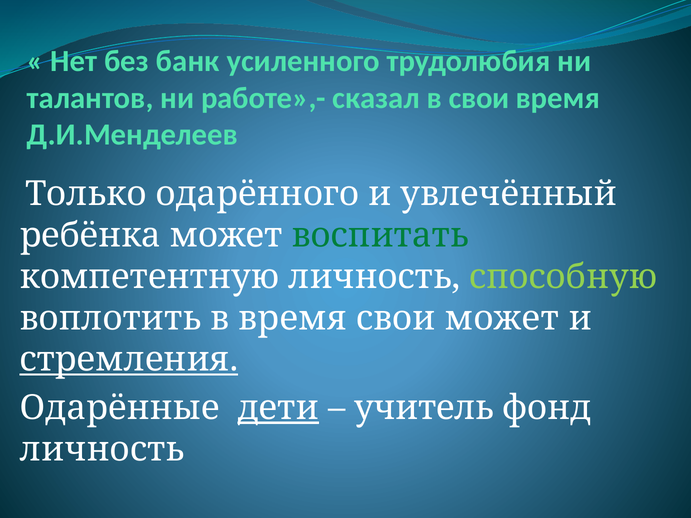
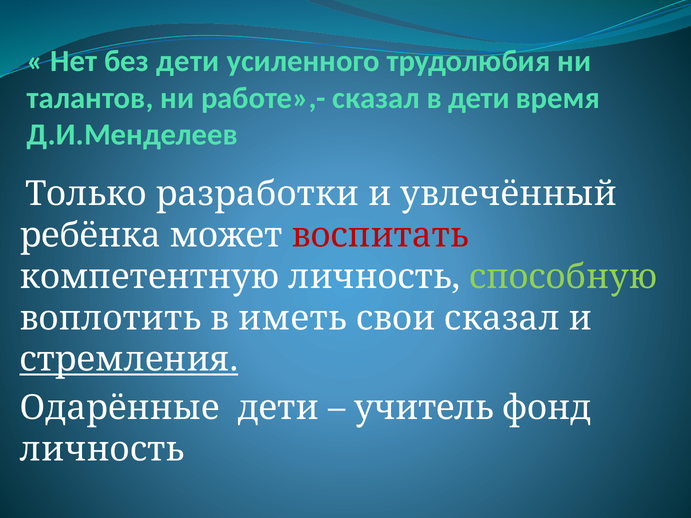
без банк: банк -> дети (188, 61)
в свои: свои -> дети (479, 98)
одарённого: одарённого -> разработки (257, 194)
воспитать colour: green -> red (380, 235)
в время: время -> иметь (292, 318)
свои может: может -> сказал (502, 318)
дети underline: present -> none (278, 408)
